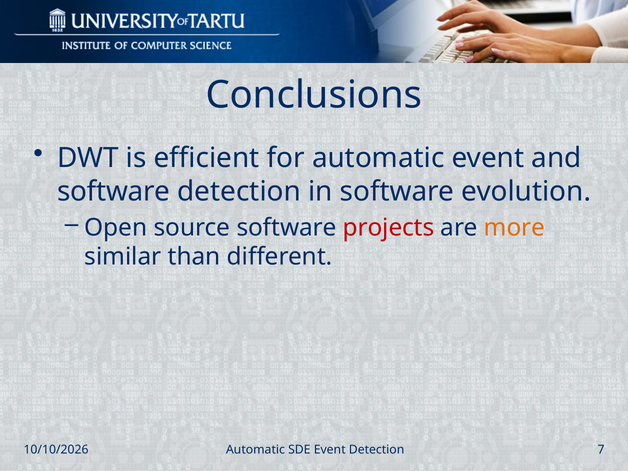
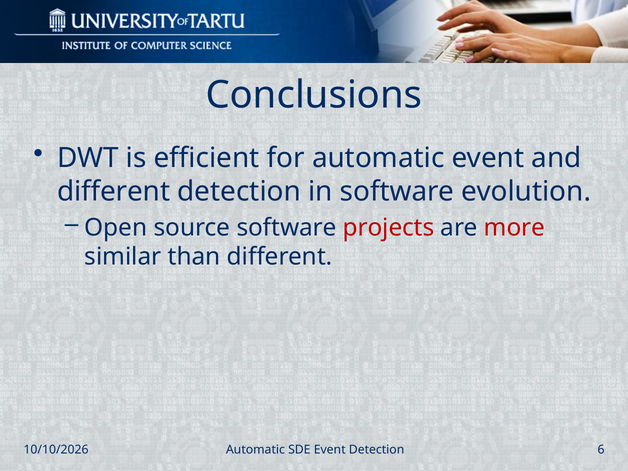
software: software -> different (114, 191)
more colour: orange -> red (514, 227)
7: 7 -> 6 (601, 450)
